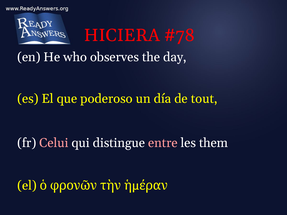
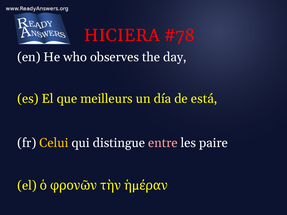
poderoso: poderoso -> meilleurs (107, 99)
tout: tout -> está (204, 99)
Celui colour: pink -> yellow (54, 143)
them: them -> paire (213, 143)
